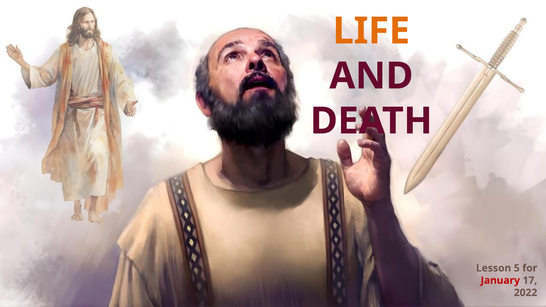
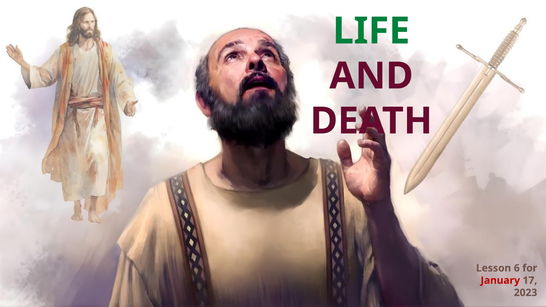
LIFE colour: orange -> green (371, 31)
5: 5 -> 6 (517, 268)
2022: 2022 -> 2023 (526, 293)
